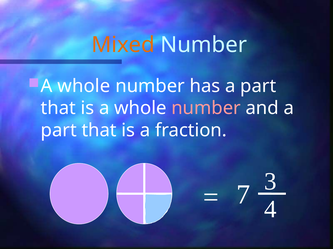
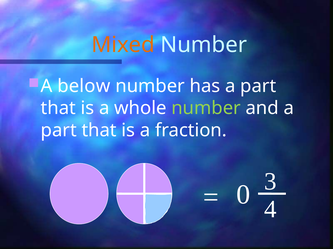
whole: whole -> below (84, 86)
number colour: pink -> light green (206, 108)
7: 7 -> 0 (243, 195)
